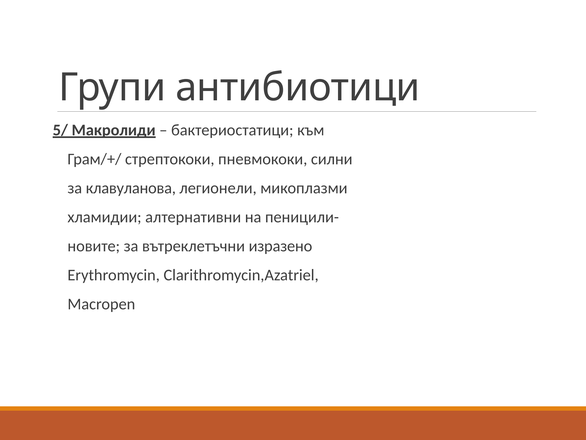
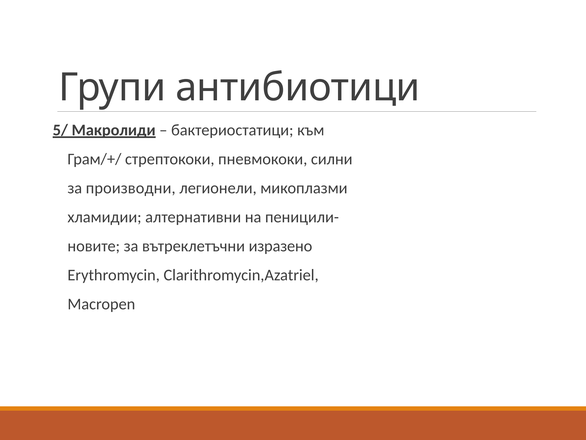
клавуланова: клавуланова -> производни (131, 188)
